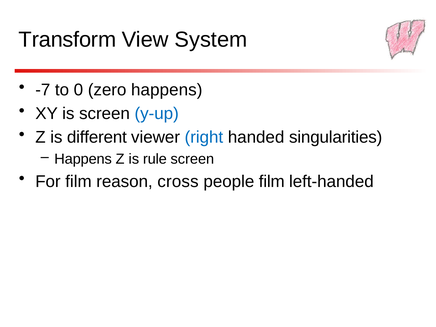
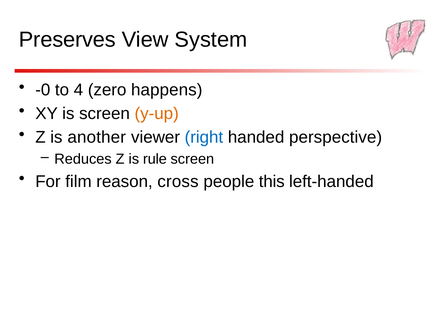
Transform: Transform -> Preserves (67, 40)
-7: -7 -> -0 (43, 90)
0: 0 -> 4 (78, 90)
y-up colour: blue -> orange (157, 114)
different: different -> another (97, 137)
singularities: singularities -> perspective (336, 137)
Happens: Happens -> Reduces (83, 159)
people film: film -> this (272, 181)
